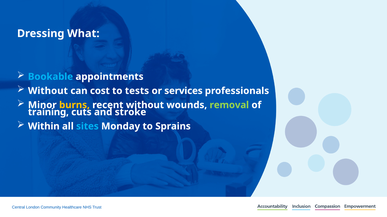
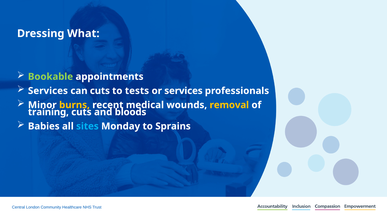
Bookable colour: light blue -> light green (51, 77)
Without: Without -> Services (48, 91)
can cost: cost -> cuts (100, 91)
recent without: without -> medical (145, 105)
removal colour: light green -> yellow (229, 105)
stroke: stroke -> bloods (131, 112)
Within: Within -> Babies (44, 127)
